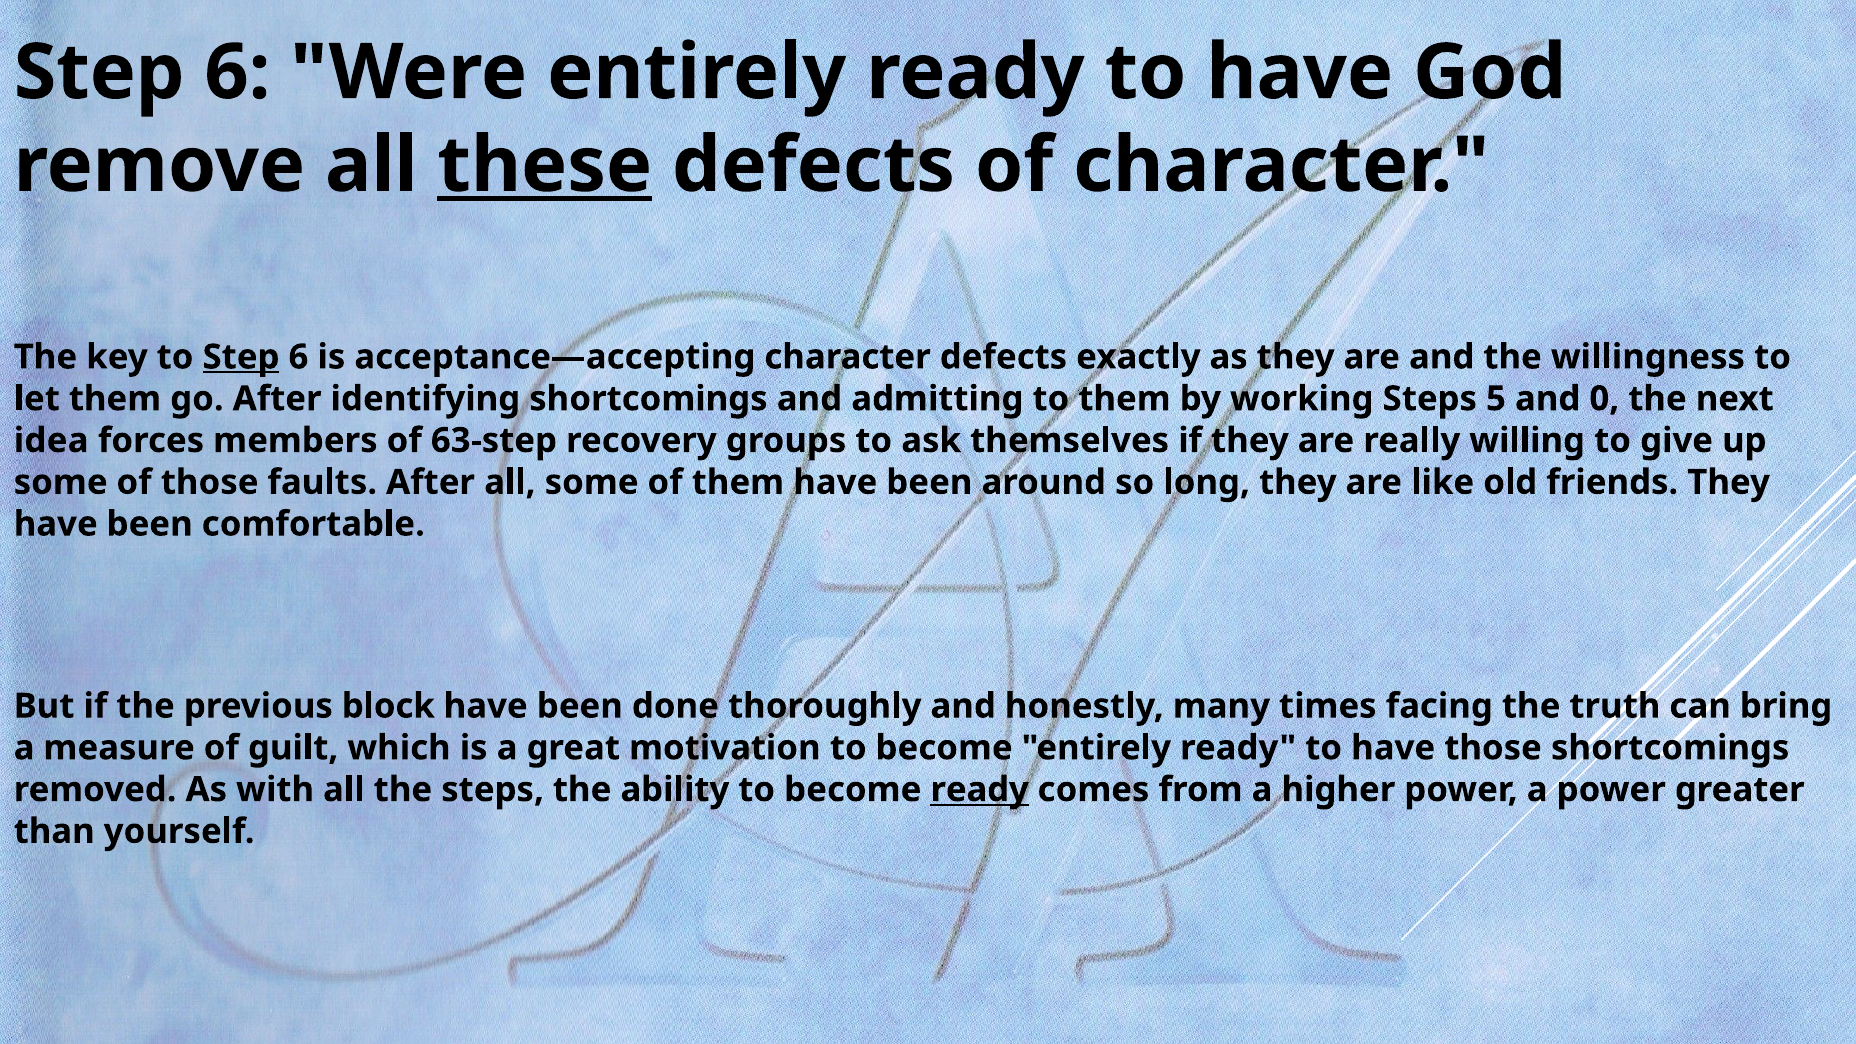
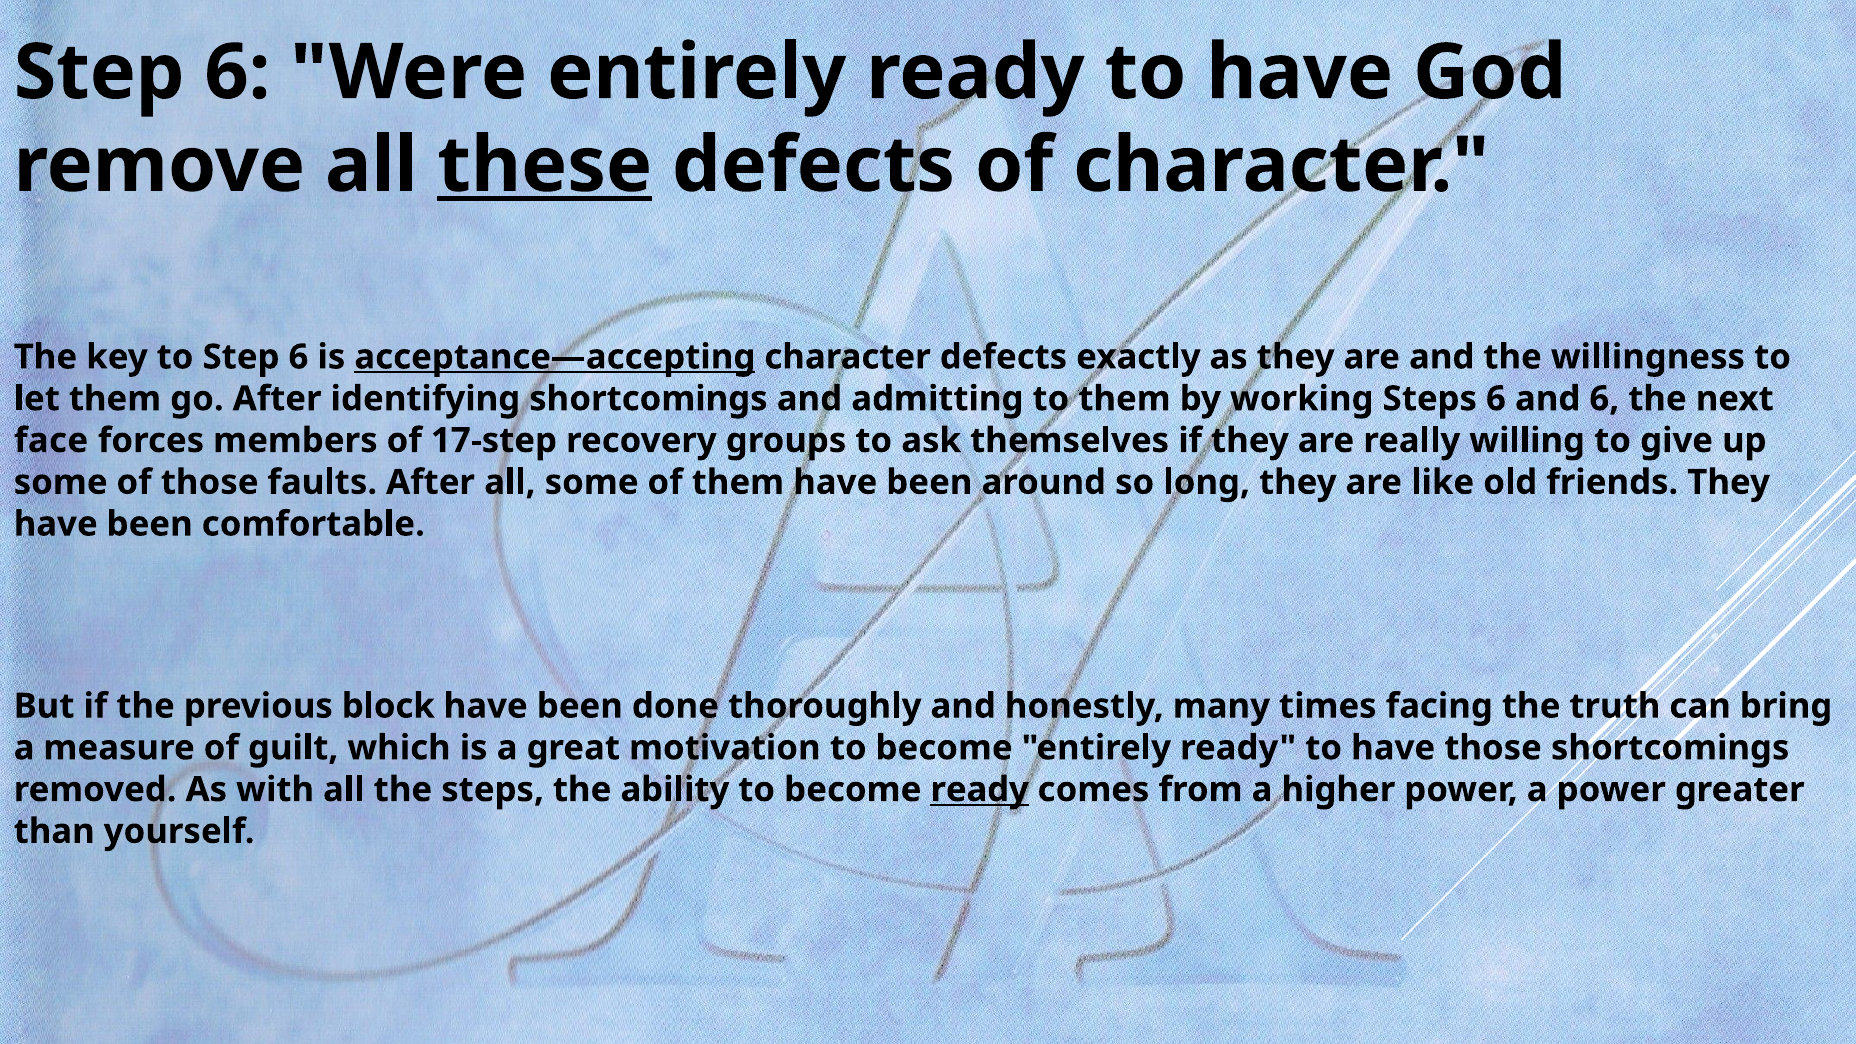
Step underline: present -> none (241, 357)
acceptance—accepting underline: none -> present (555, 357)
Steps 5: 5 -> 6 (1496, 399)
and 0: 0 -> 6 (1604, 399)
idea: idea -> face (51, 441)
63-step: 63-step -> 17-step (494, 441)
